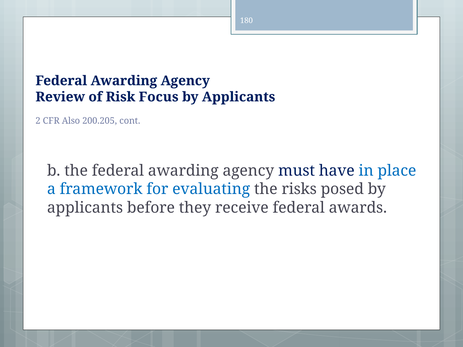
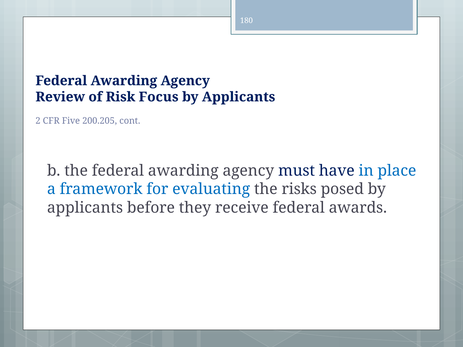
Also: Also -> Five (71, 121)
